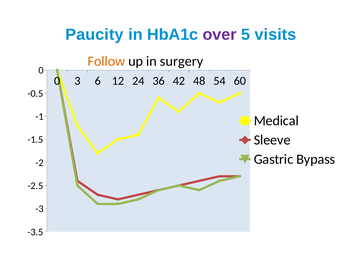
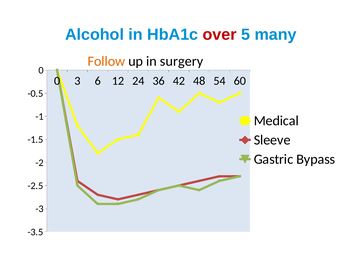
Paucity: Paucity -> Alcohol (95, 35)
over colour: purple -> red (220, 35)
visits: visits -> many (276, 35)
